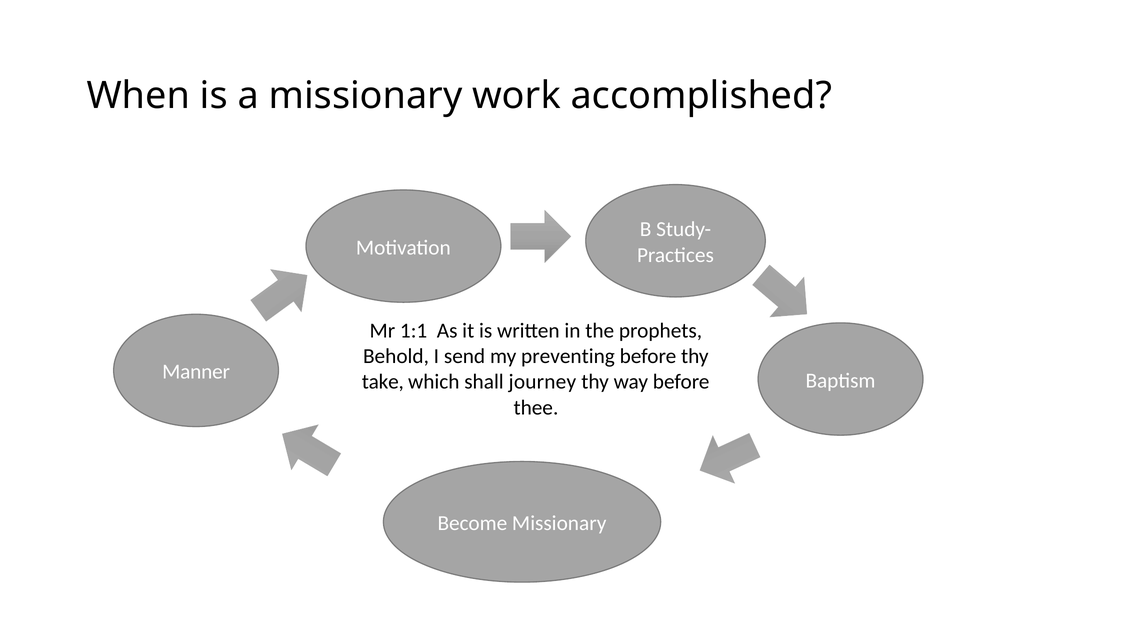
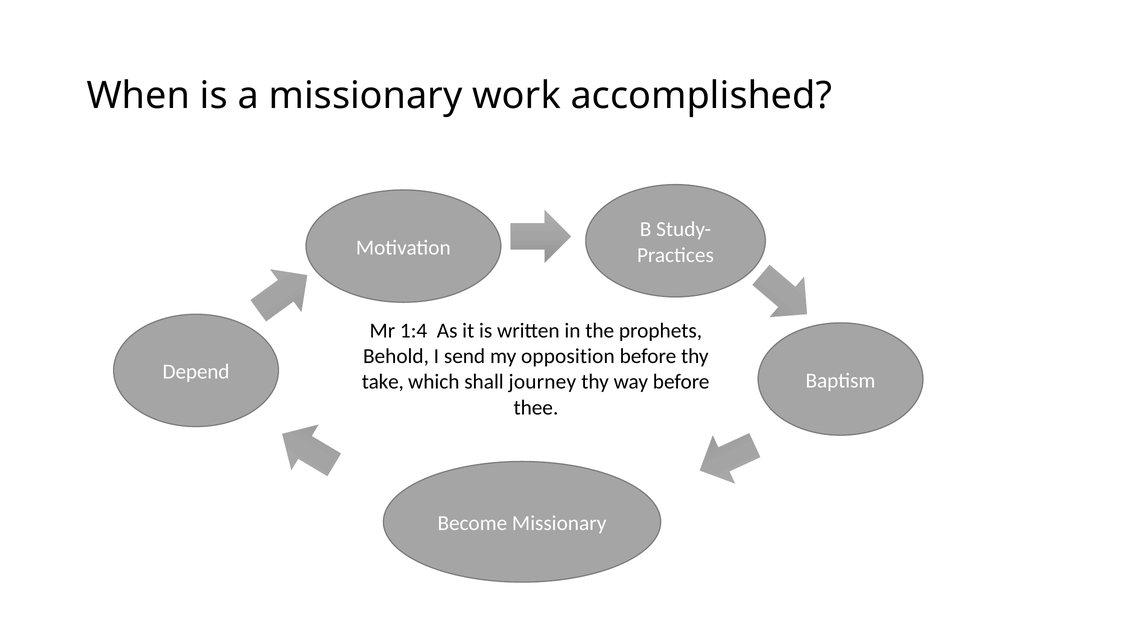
1:1: 1:1 -> 1:4 (414, 331)
preventing: preventing -> opposition (568, 356)
Manner: Manner -> Depend (196, 372)
